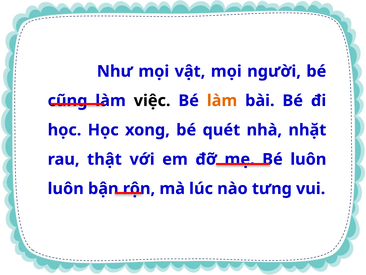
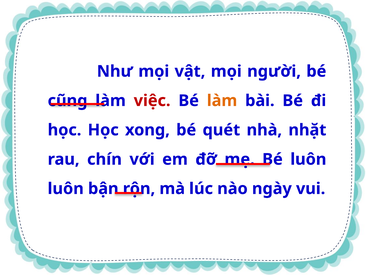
việc colour: black -> red (152, 100)
thật: thật -> chín (104, 159)
tưng: tưng -> ngày (272, 188)
